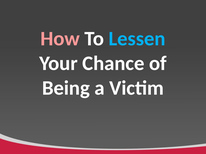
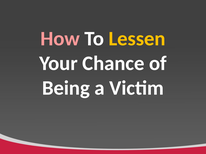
Lessen colour: light blue -> yellow (137, 39)
